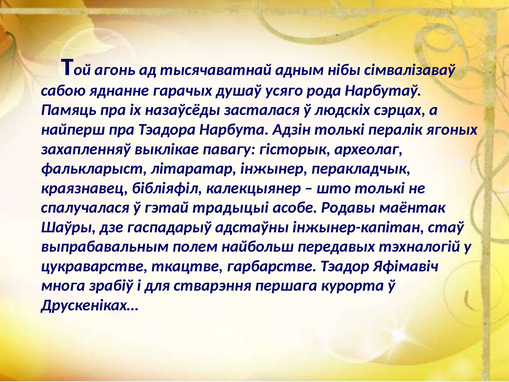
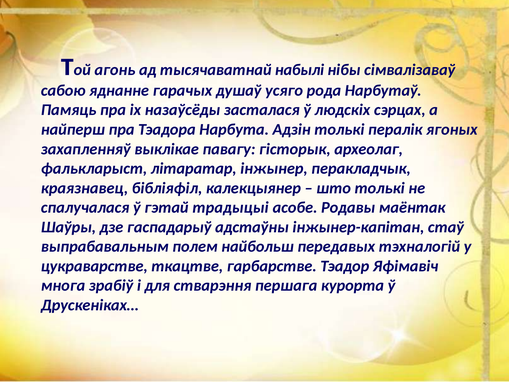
адным: адным -> набылі (300, 70)
